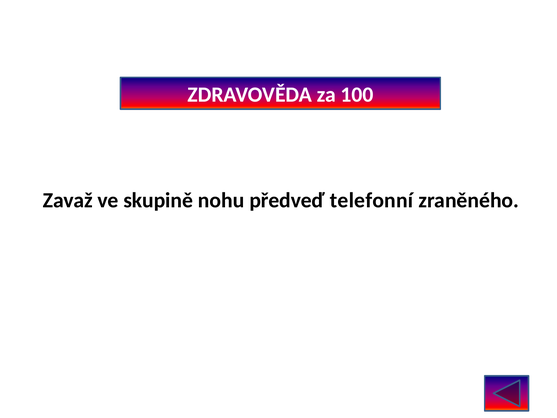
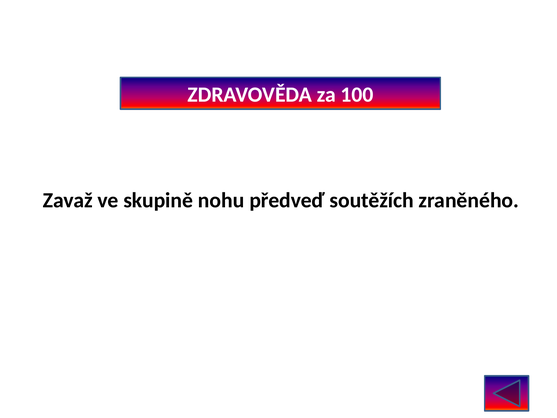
telefonní: telefonní -> soutěžích (372, 200)
